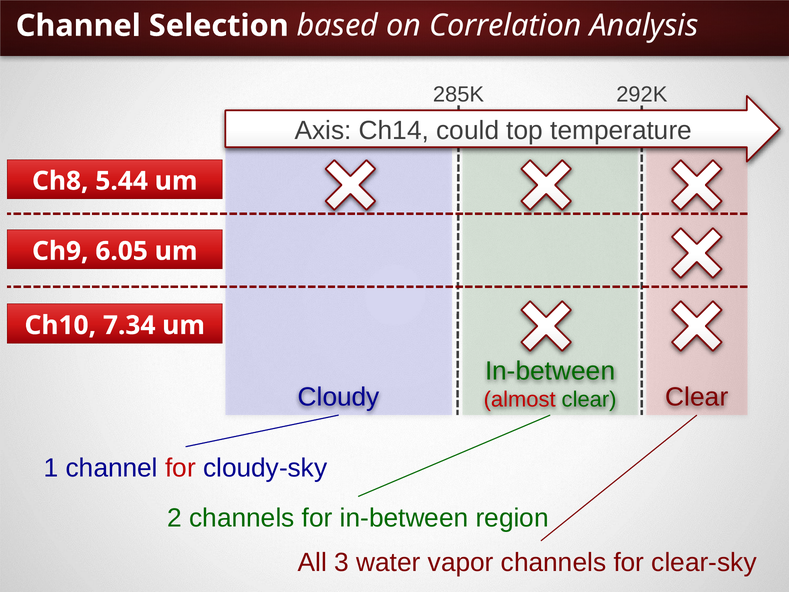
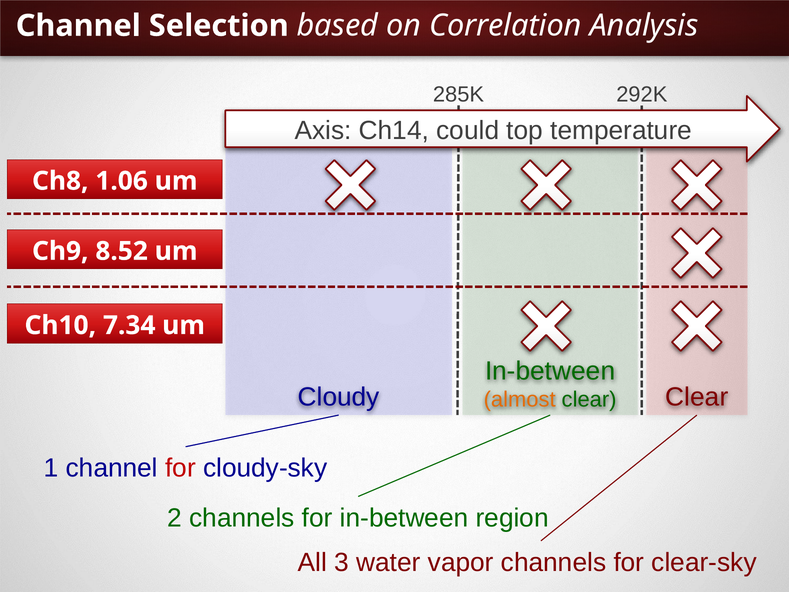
5.44: 5.44 -> 1.06 (122, 181)
6.05: 6.05 -> 8.52 (122, 251)
almost colour: red -> orange (520, 399)
